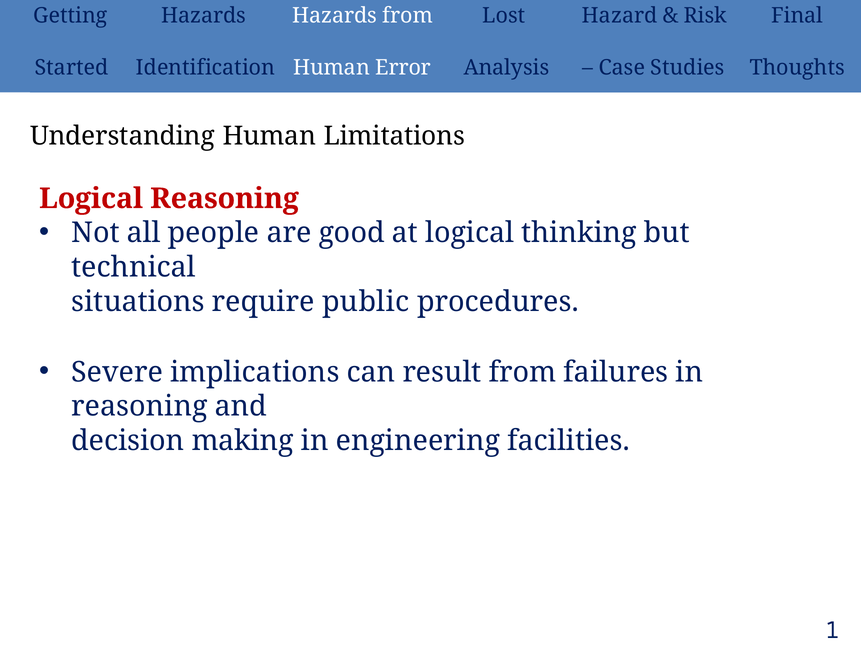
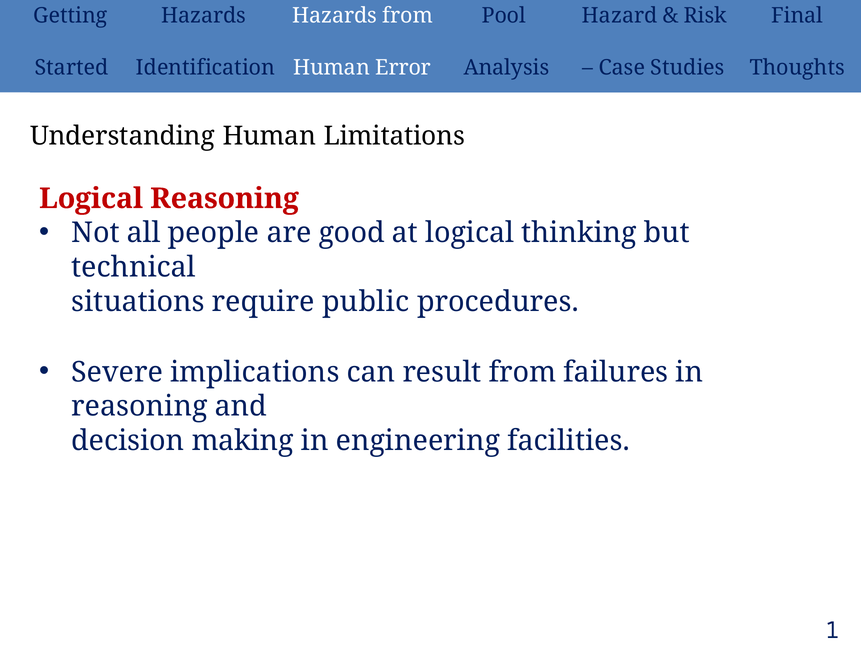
Lost: Lost -> Pool (504, 16)
